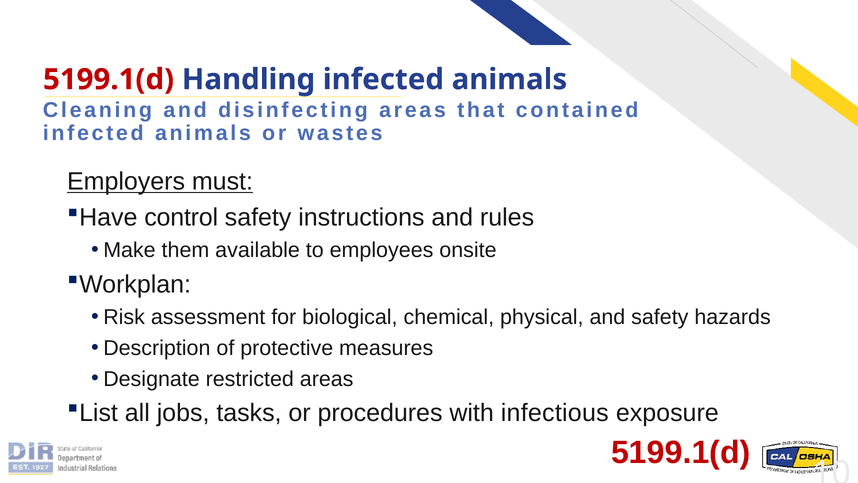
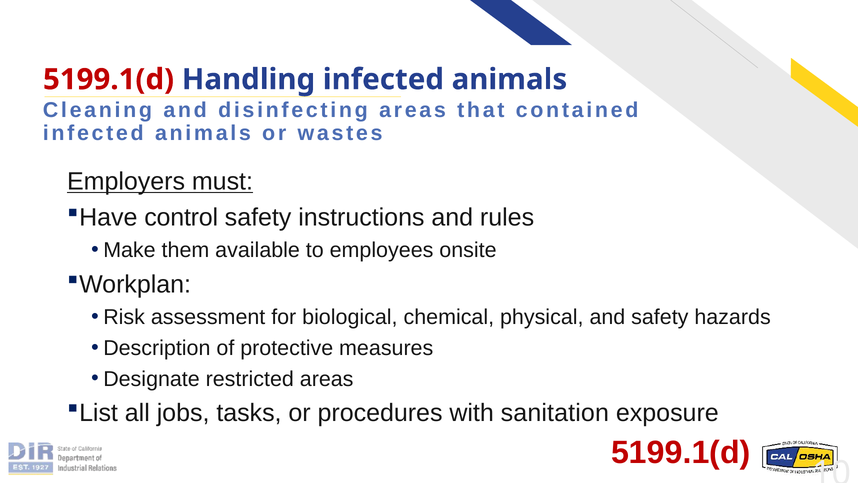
infectious: infectious -> sanitation (555, 413)
